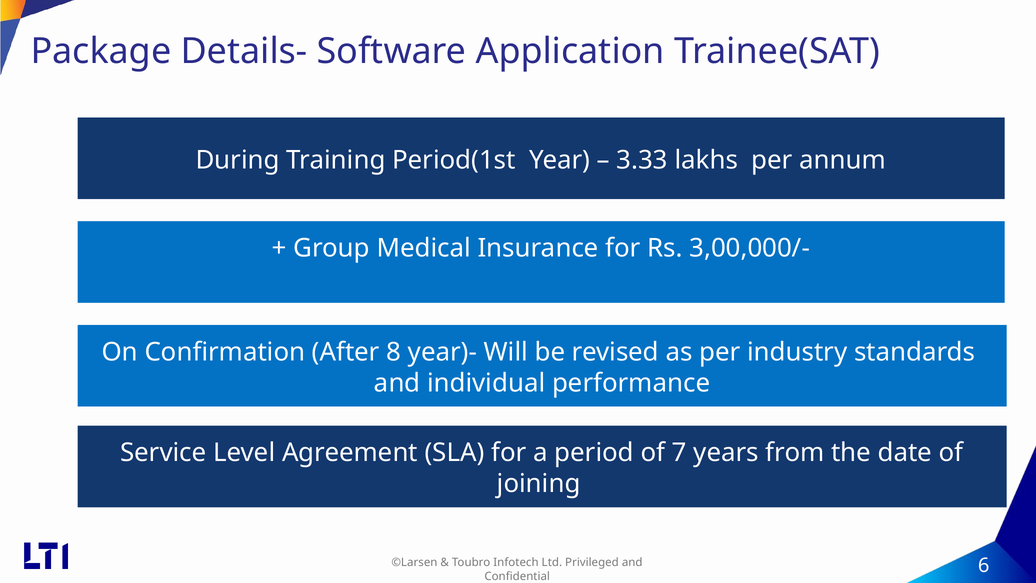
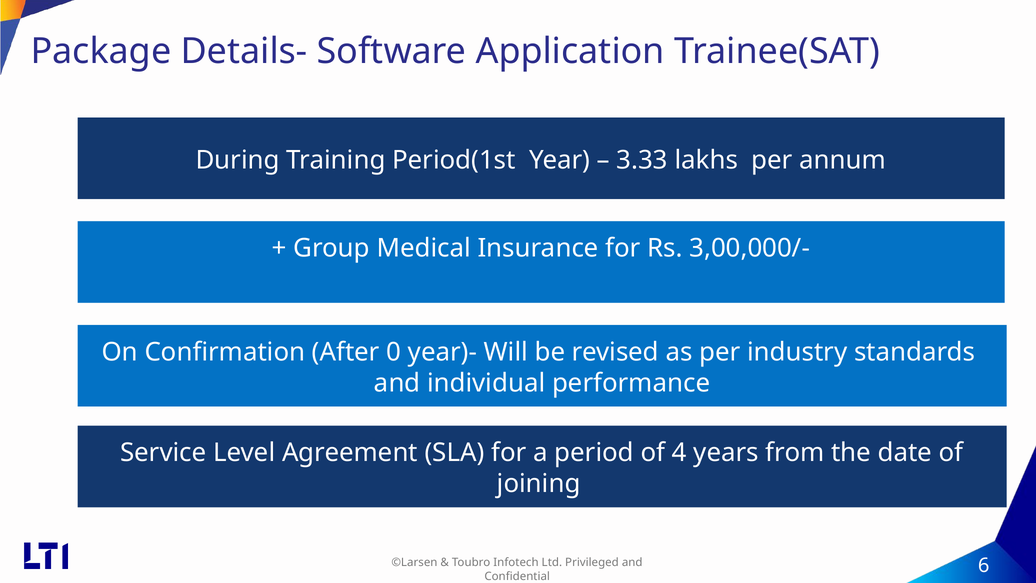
8: 8 -> 0 (394, 352)
7: 7 -> 4 (679, 453)
